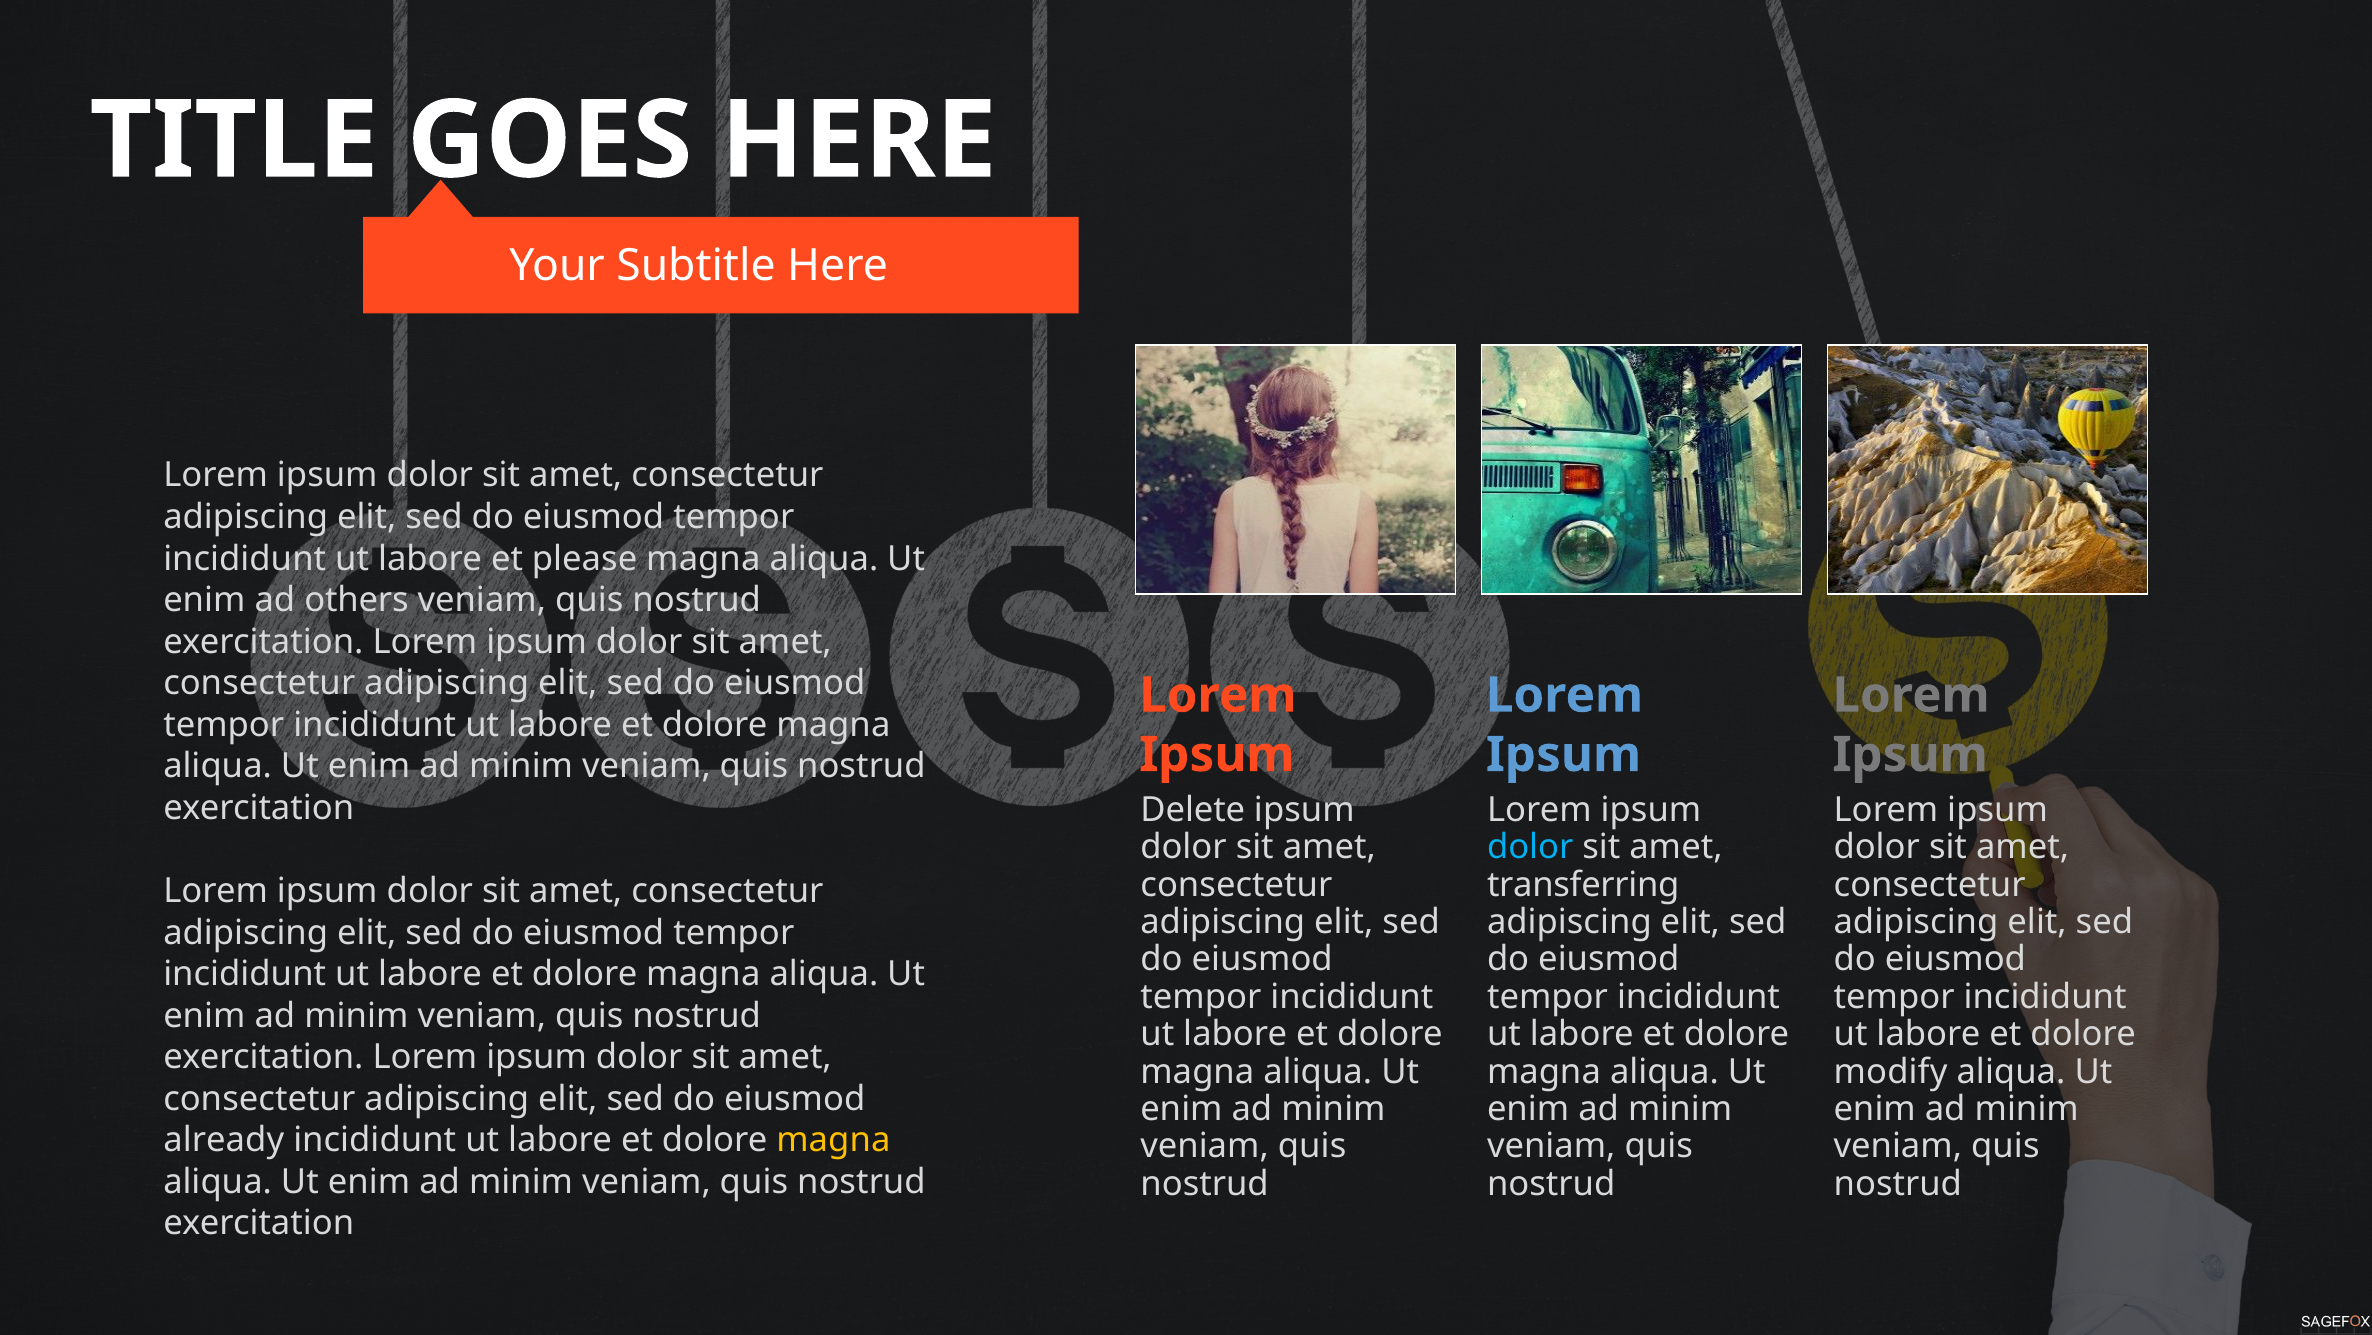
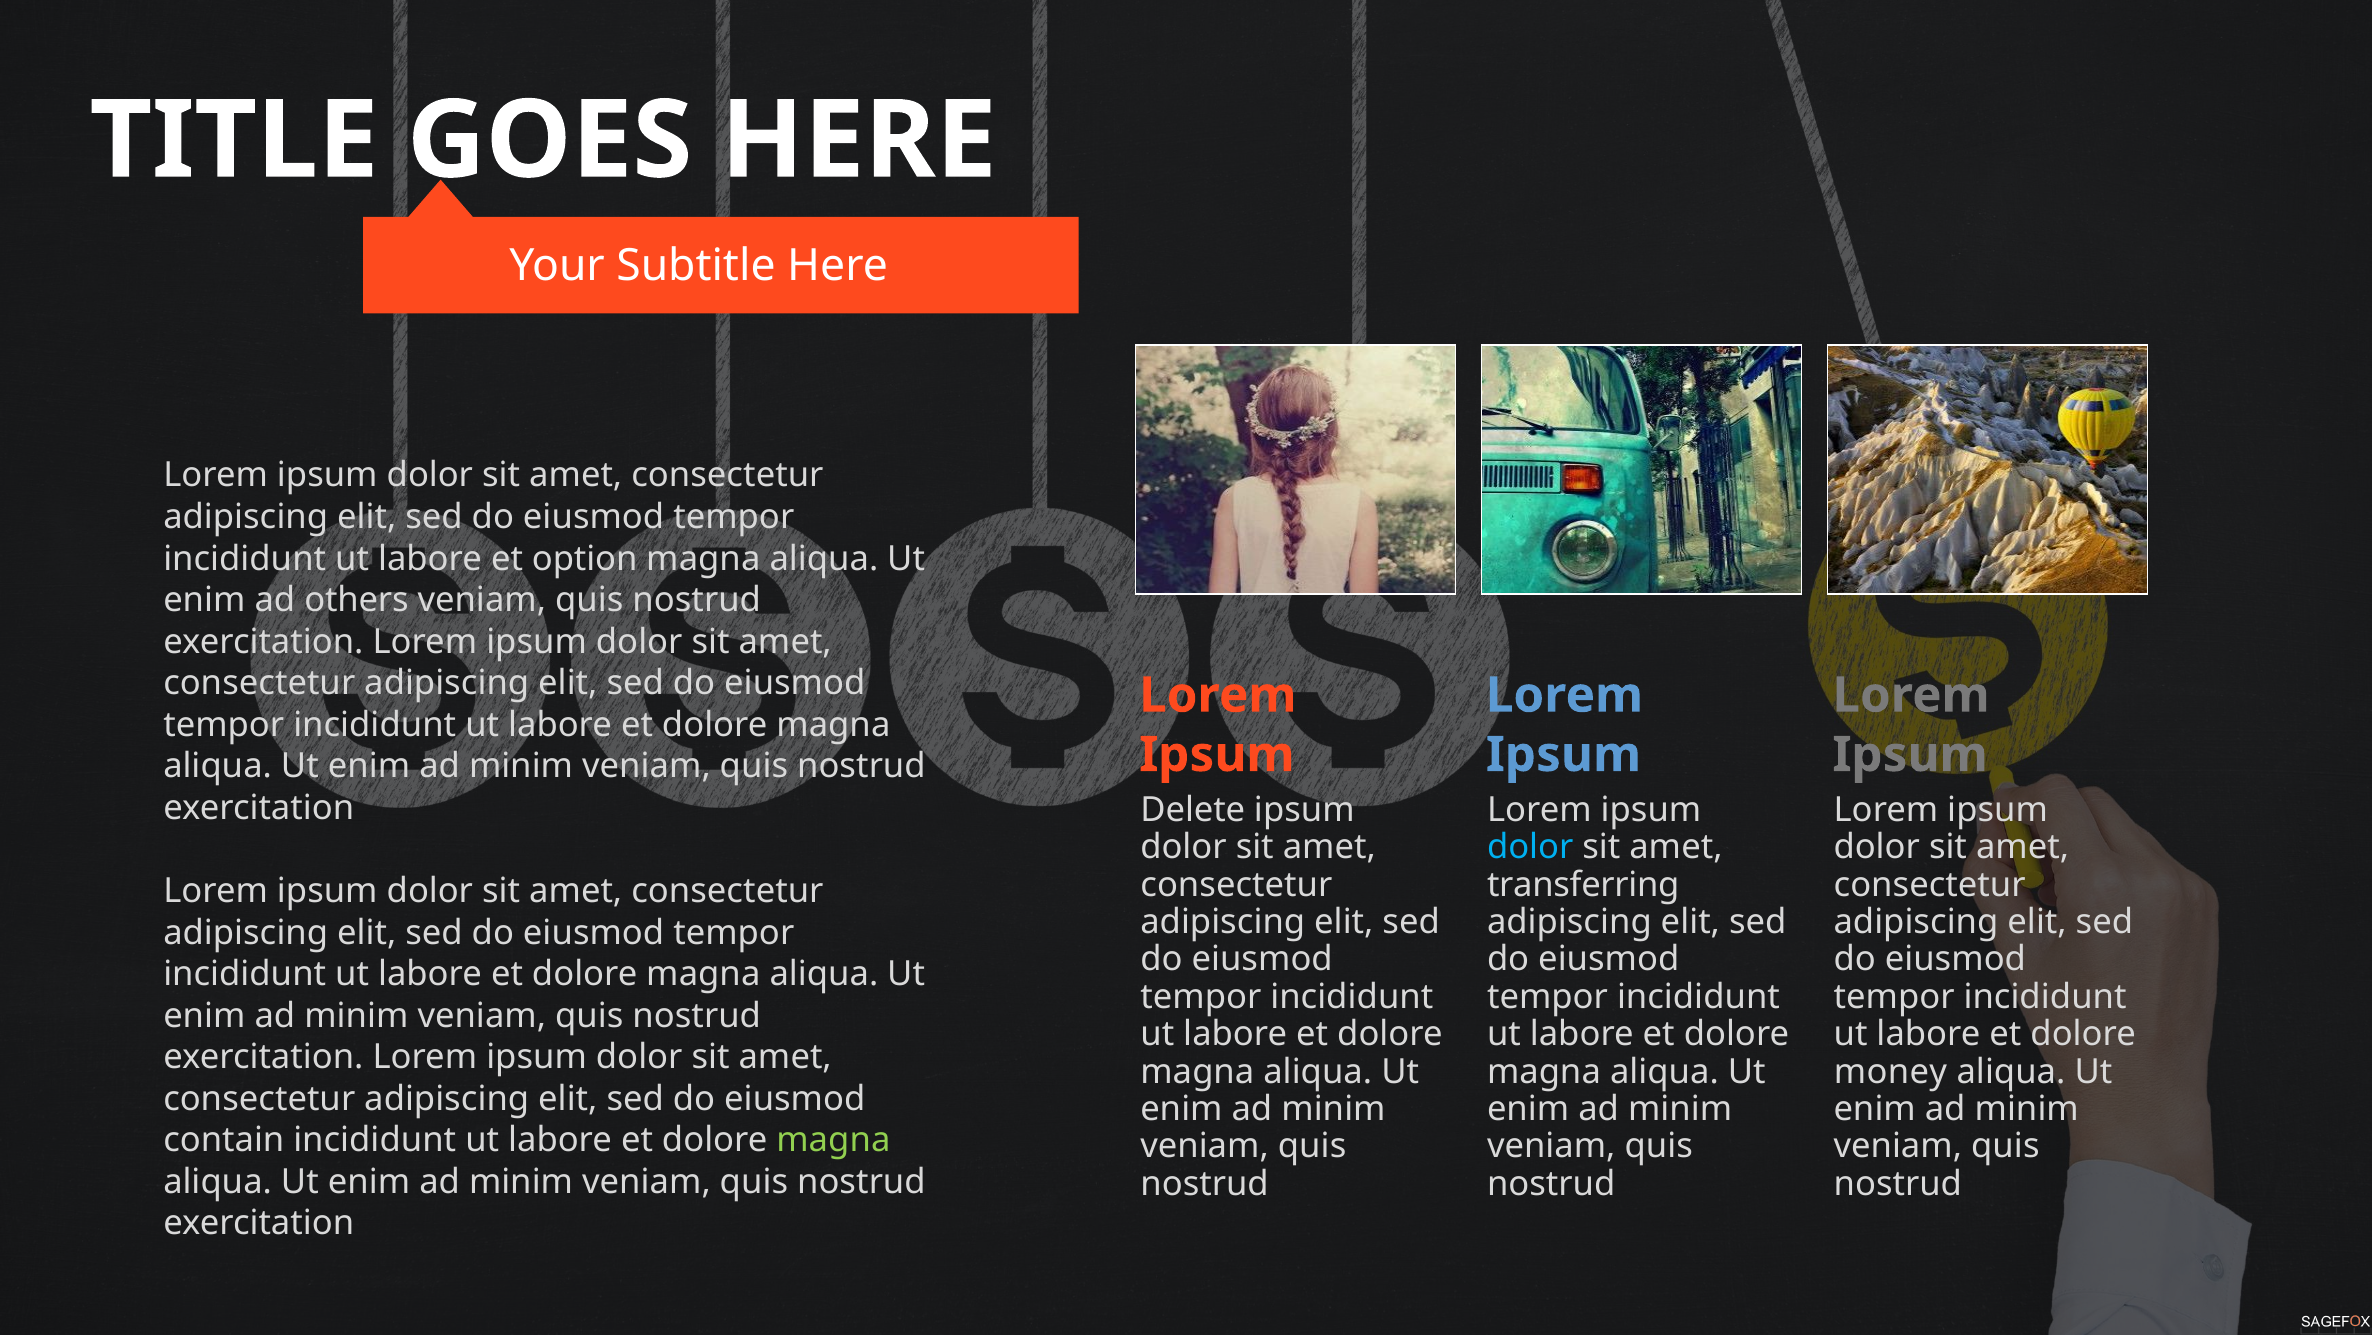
please: please -> option (585, 558)
modify: modify -> money (1890, 1071)
already: already -> contain (224, 1140)
magna colour: yellow -> light green (833, 1140)
